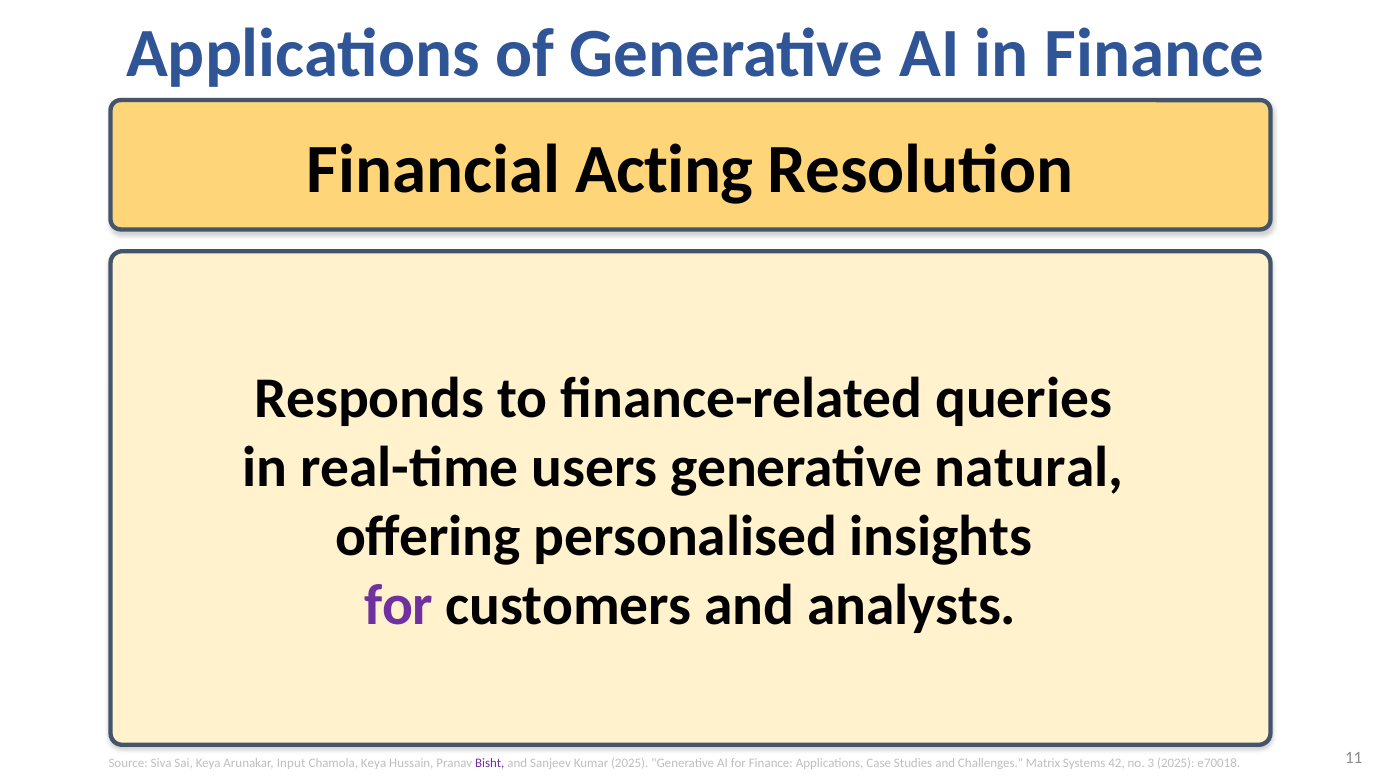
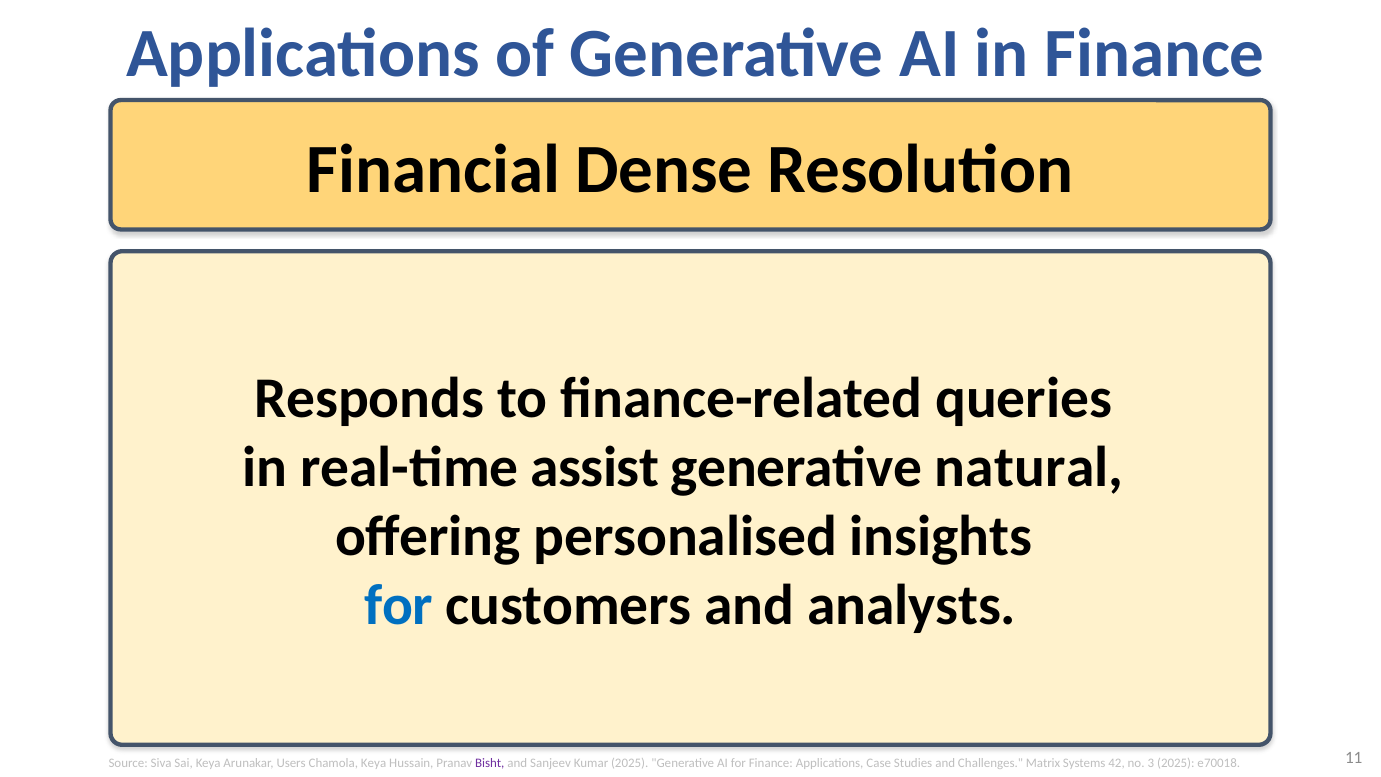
Acting: Acting -> Dense (664, 170)
users: users -> assist (595, 467)
for colour: purple -> blue (399, 605)
Input: Input -> Users (291, 763)
